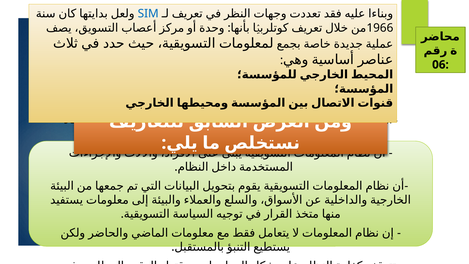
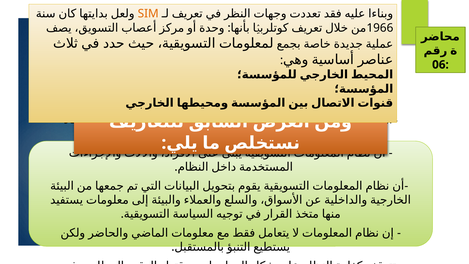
SIM colour: blue -> orange (148, 14)
